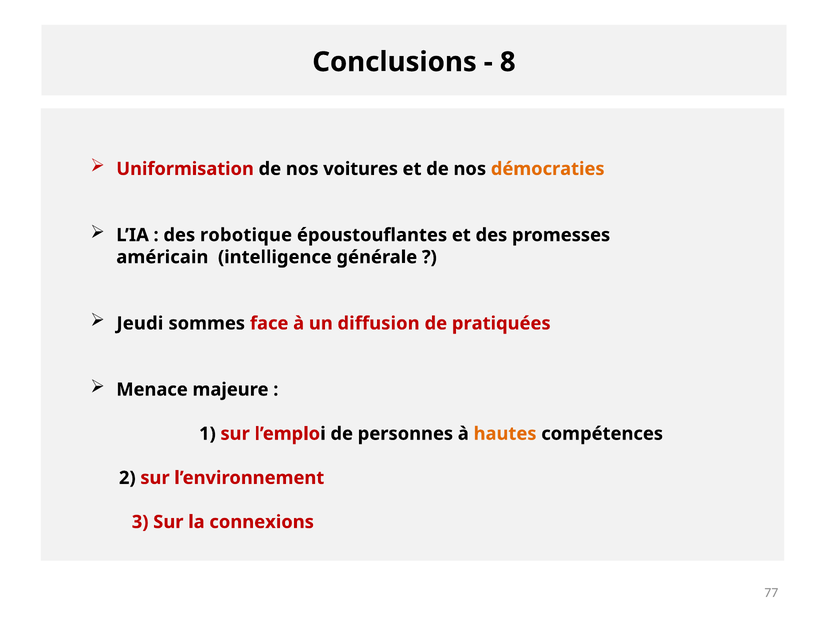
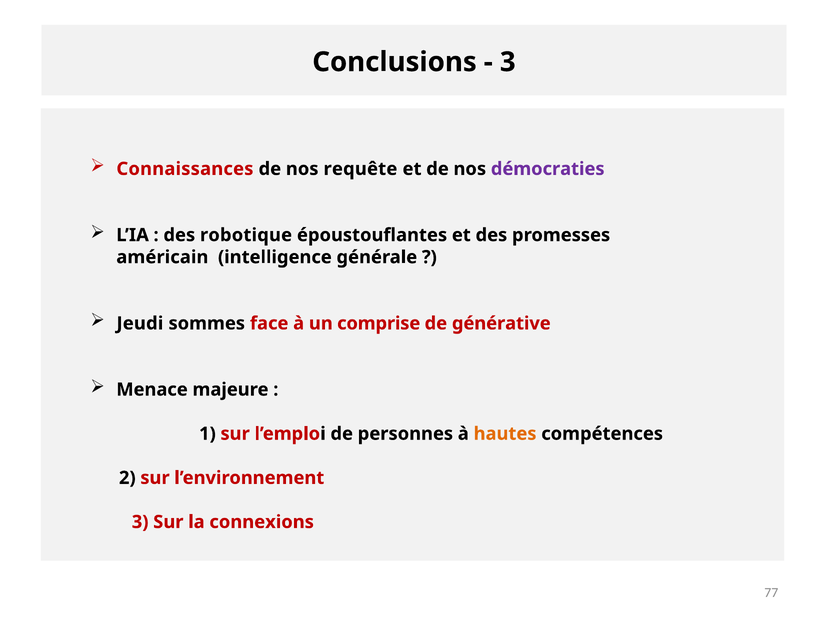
8: 8 -> 3 (508, 62)
Uniformisation: Uniformisation -> Connaissances (185, 169)
voitures: voitures -> requête (360, 169)
démocraties colour: orange -> purple (548, 169)
diffusion: diffusion -> comprise (379, 323)
pratiquées: pratiquées -> générative (501, 323)
